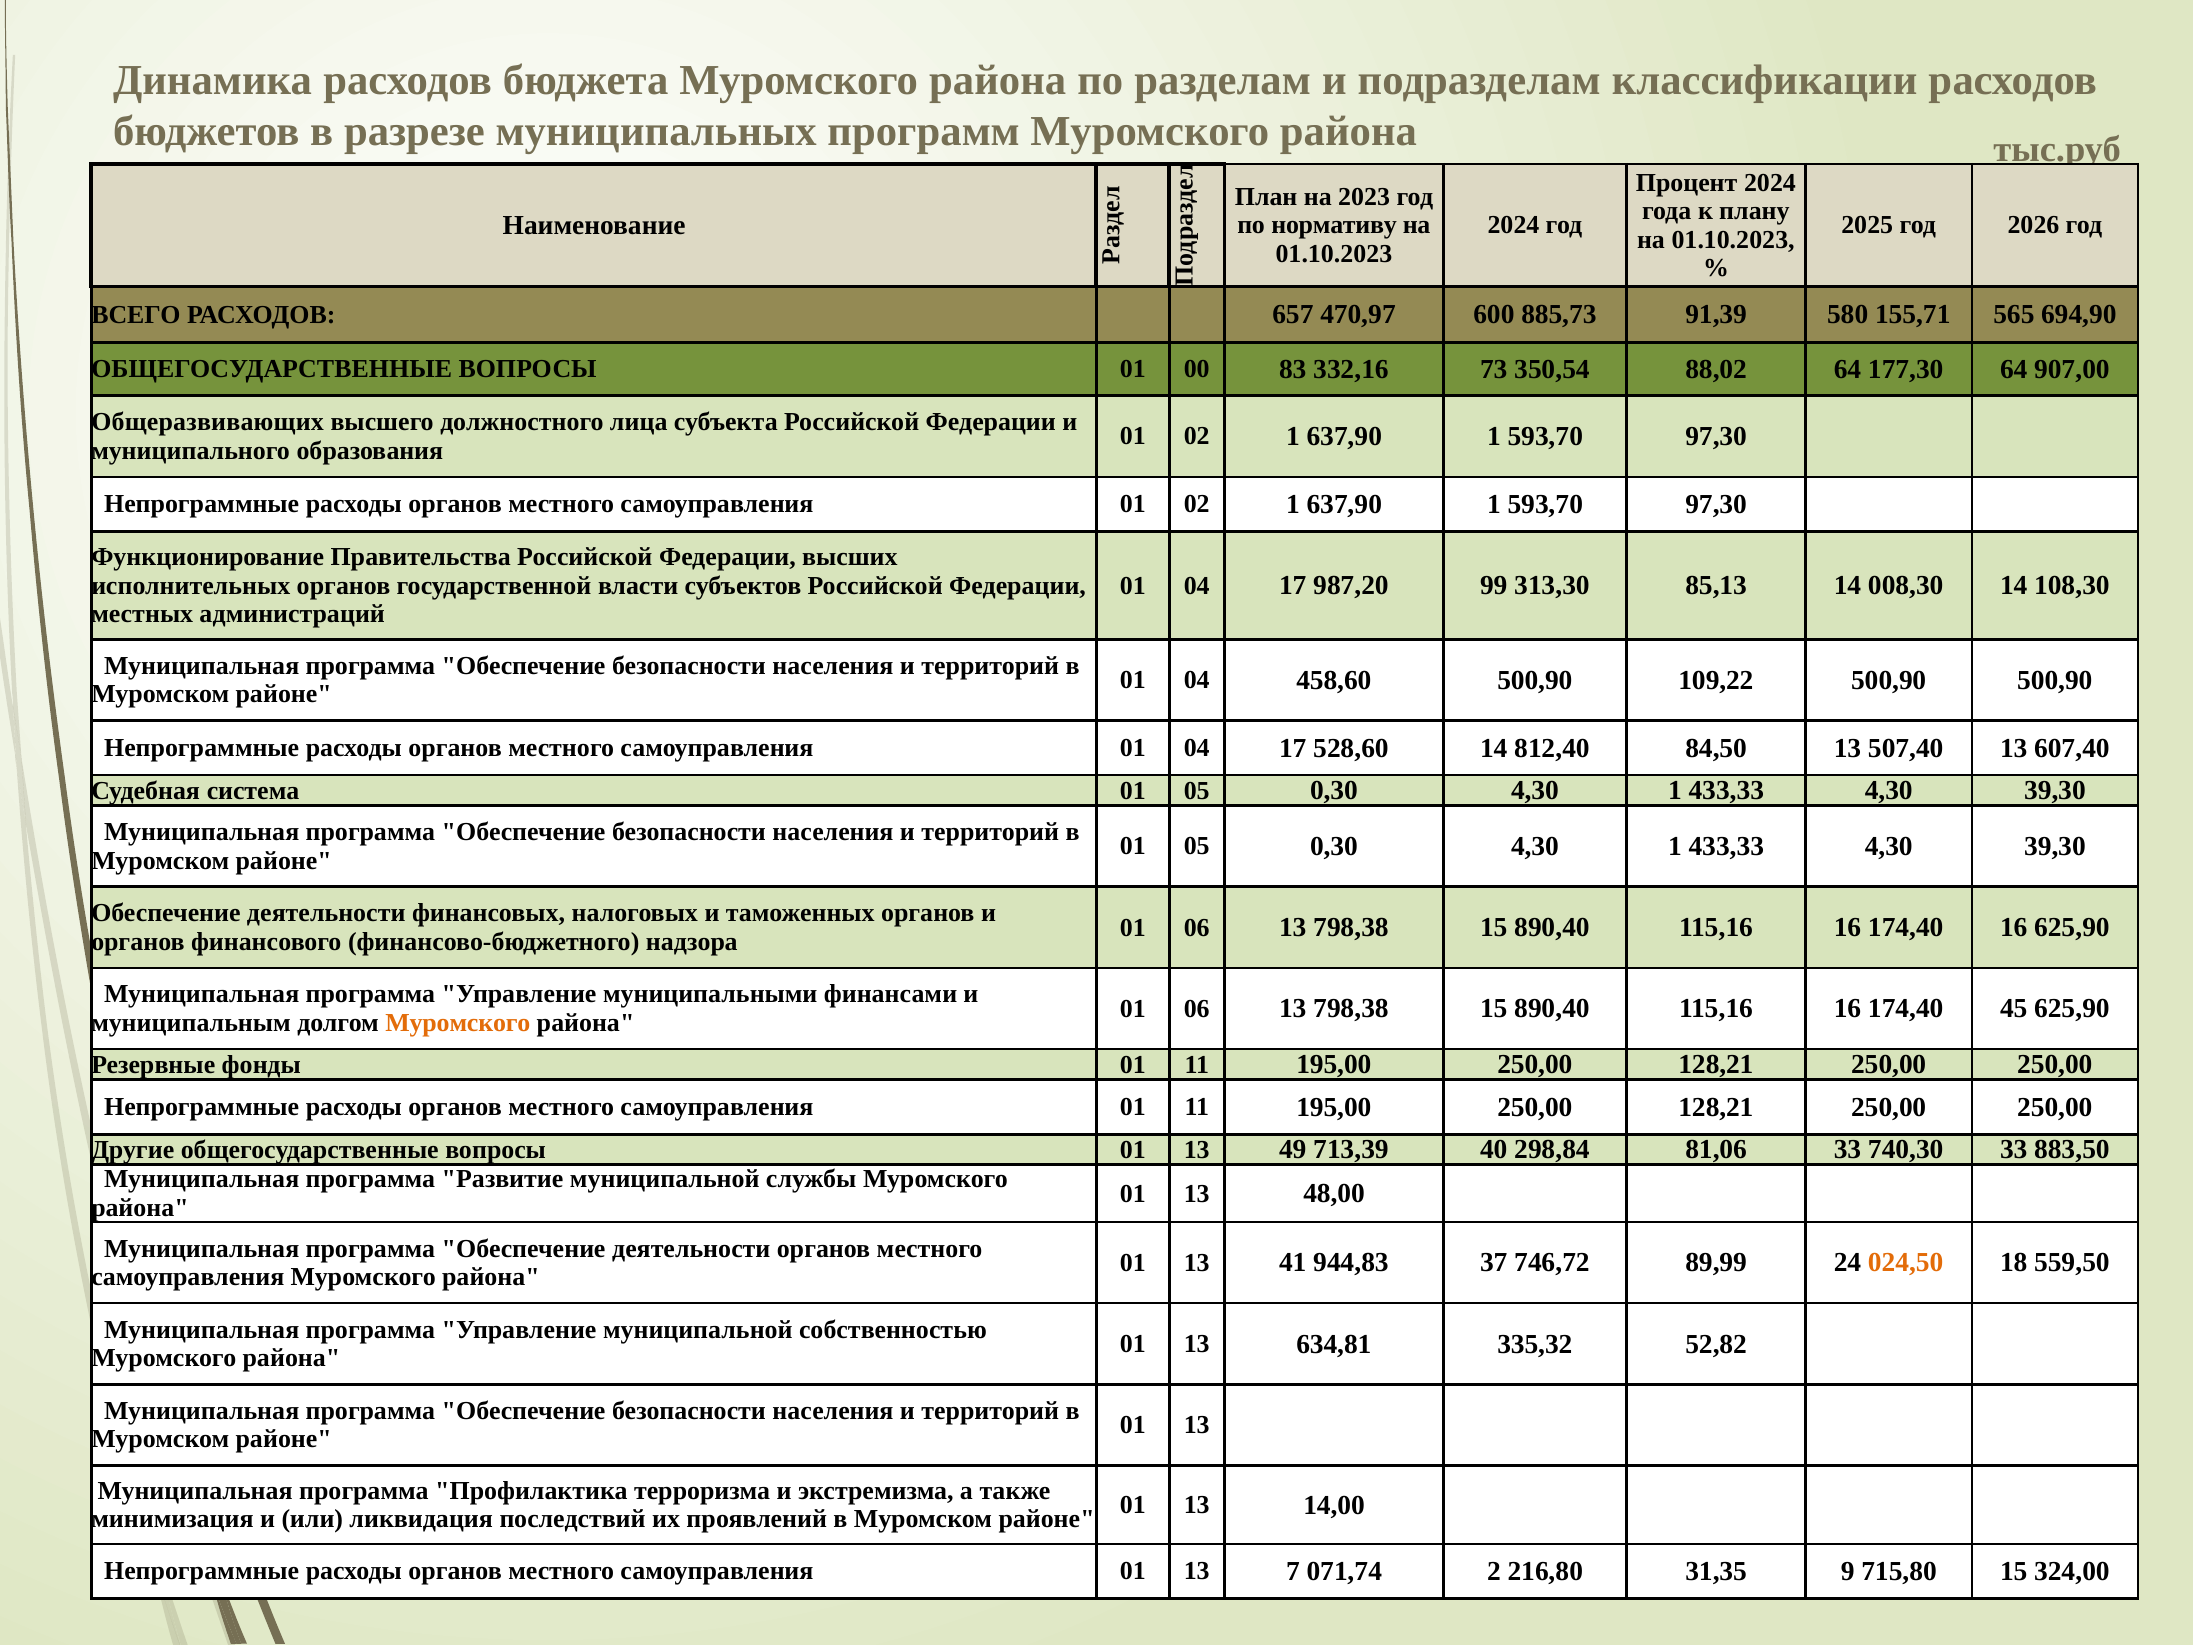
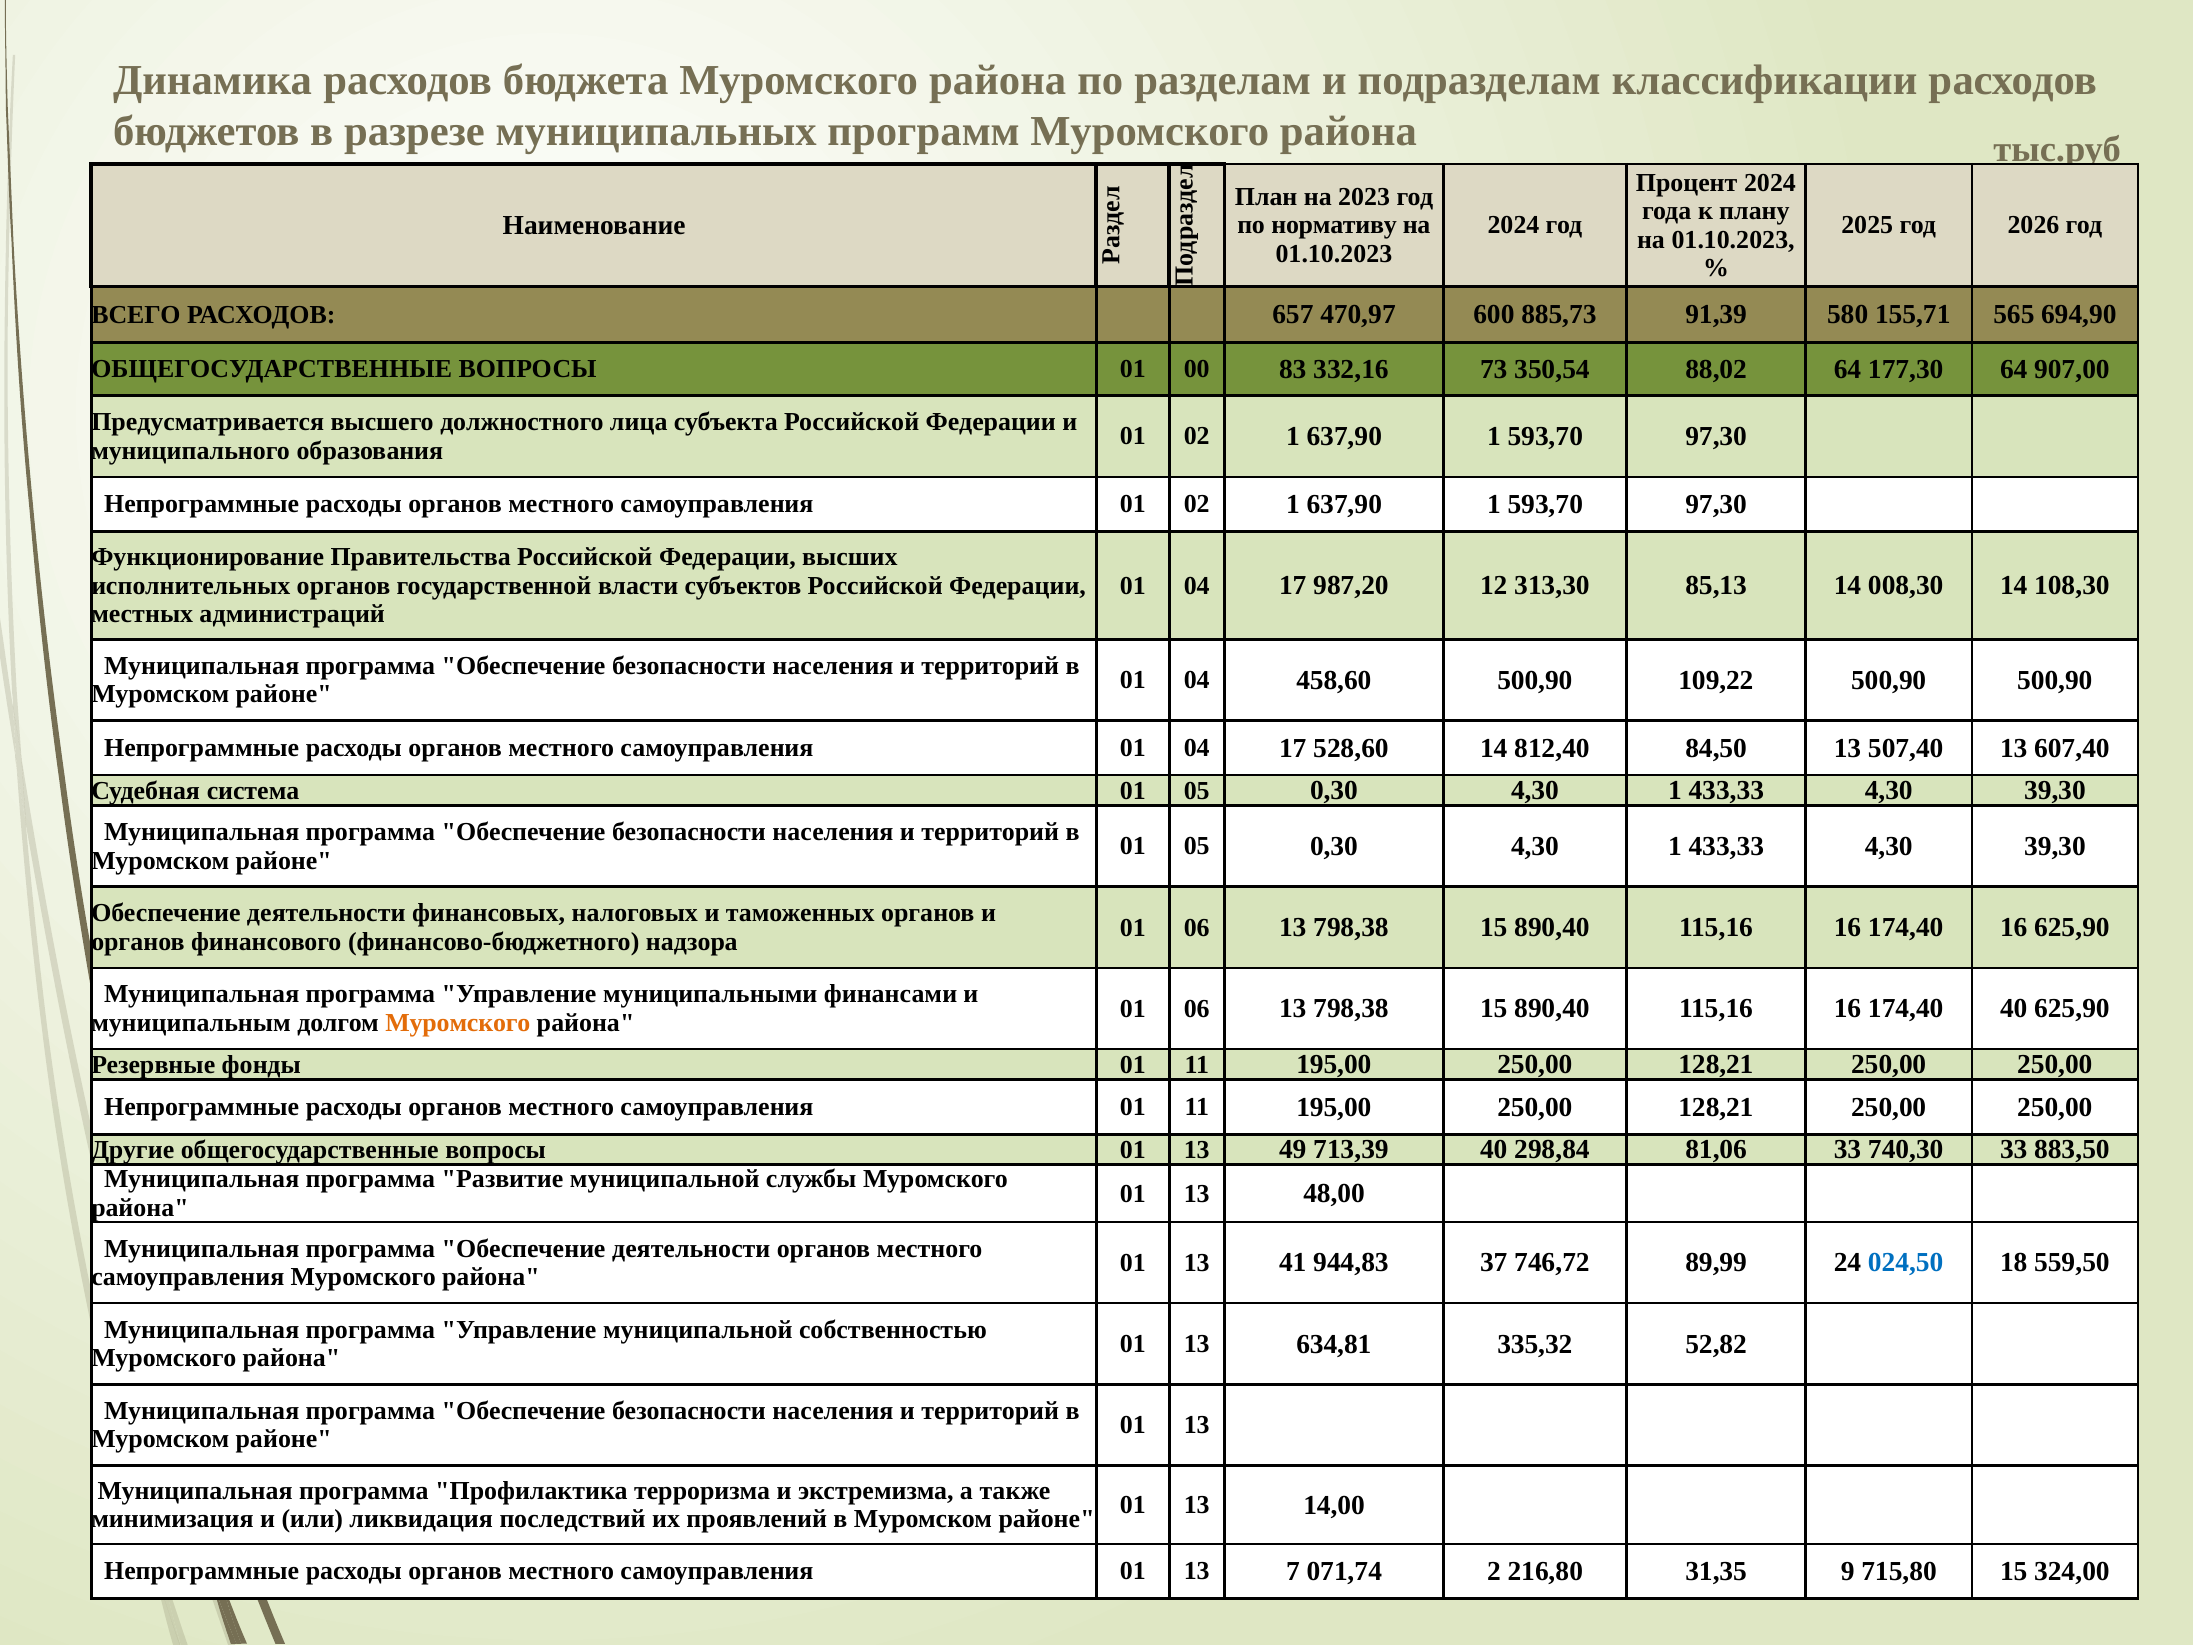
Общеразвивающих: Общеразвивающих -> Предусматривается (208, 422)
99: 99 -> 12 (1494, 586)
174,40 45: 45 -> 40 (2014, 1009)
024,50 colour: orange -> blue (1906, 1263)
